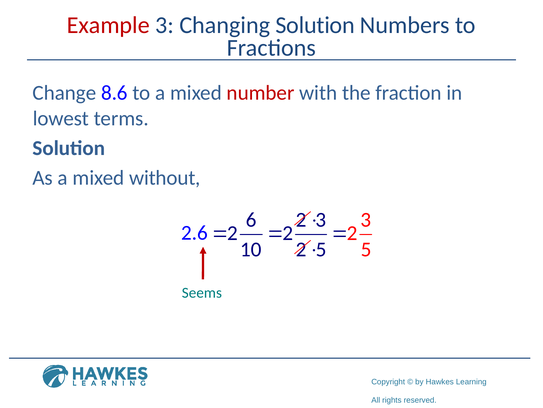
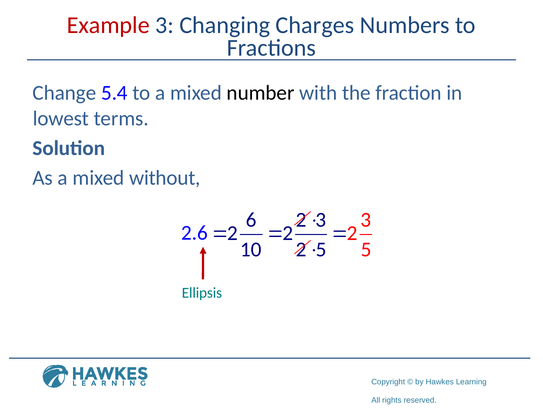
Changing Solution: Solution -> Charges (315, 25)
8.6: 8.6 -> 5.4 (114, 93)
number colour: red -> black (261, 93)
Seems: Seems -> Ellipsis (202, 292)
